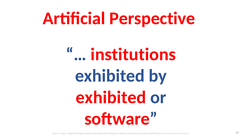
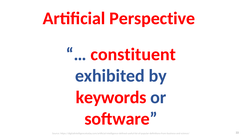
institutions: institutions -> constituent (133, 54)
exhibited: exhibited -> keywords (111, 97)
